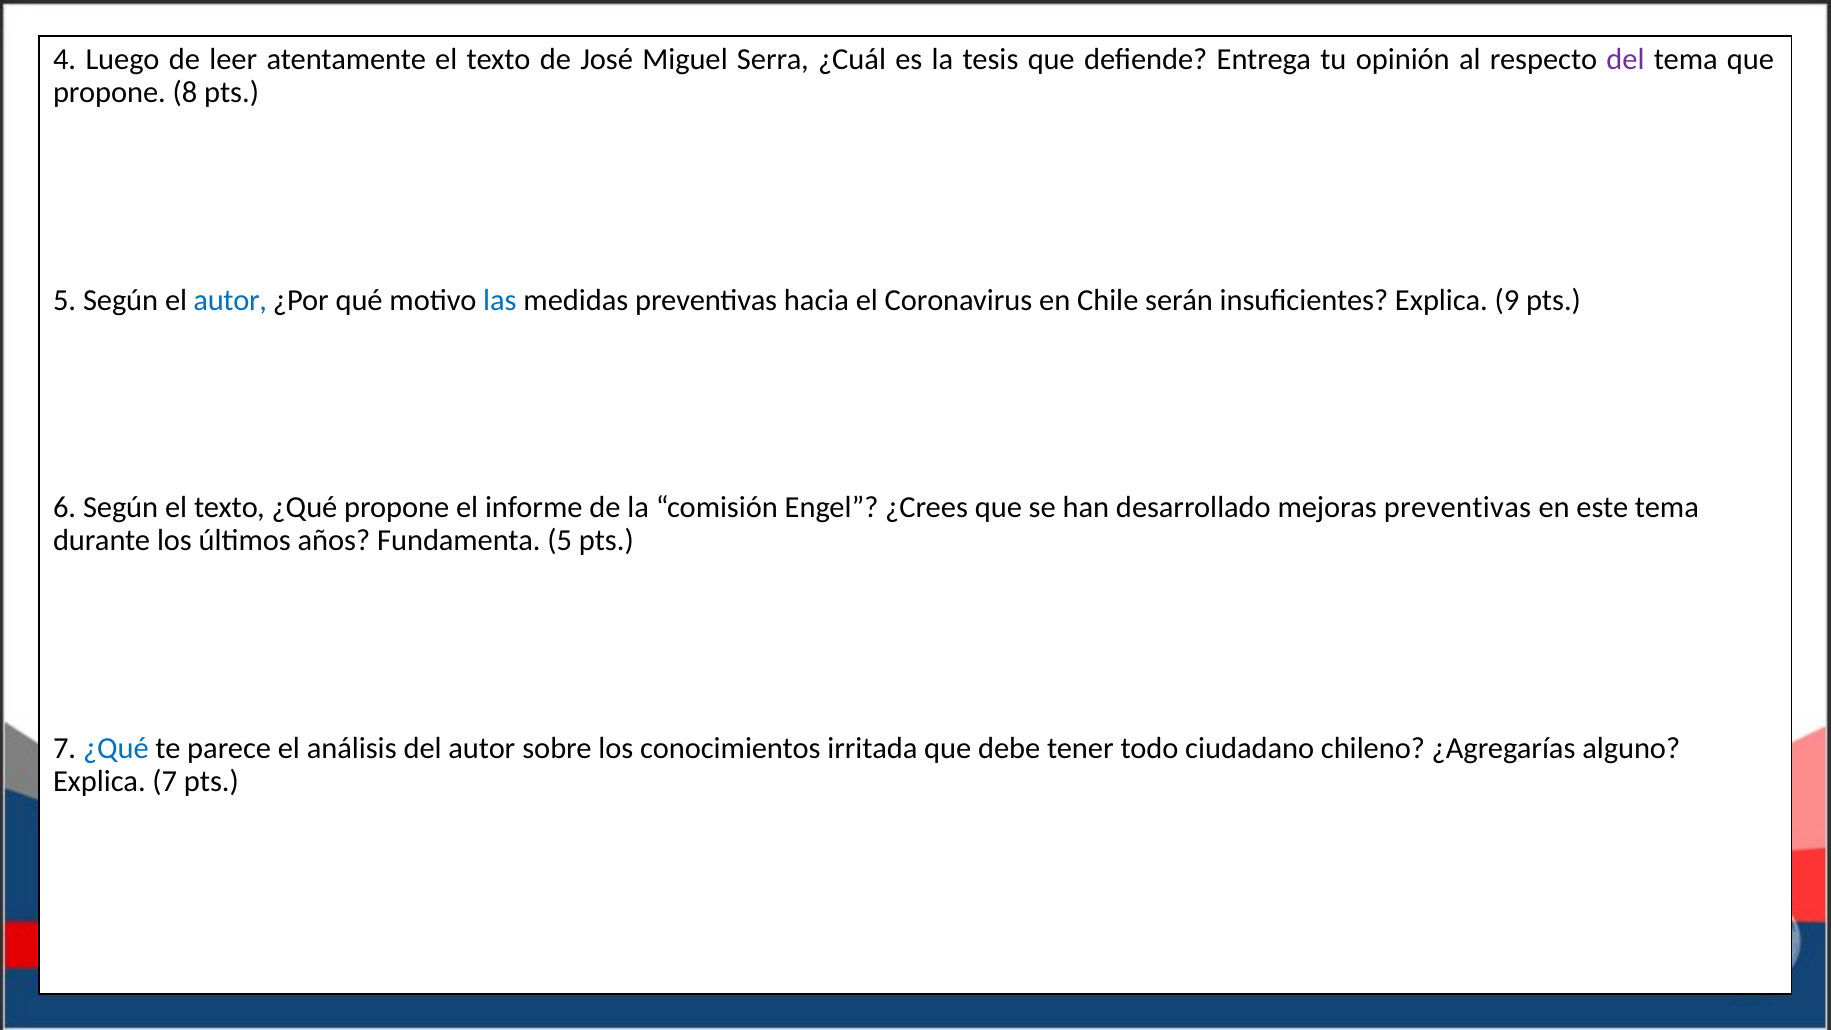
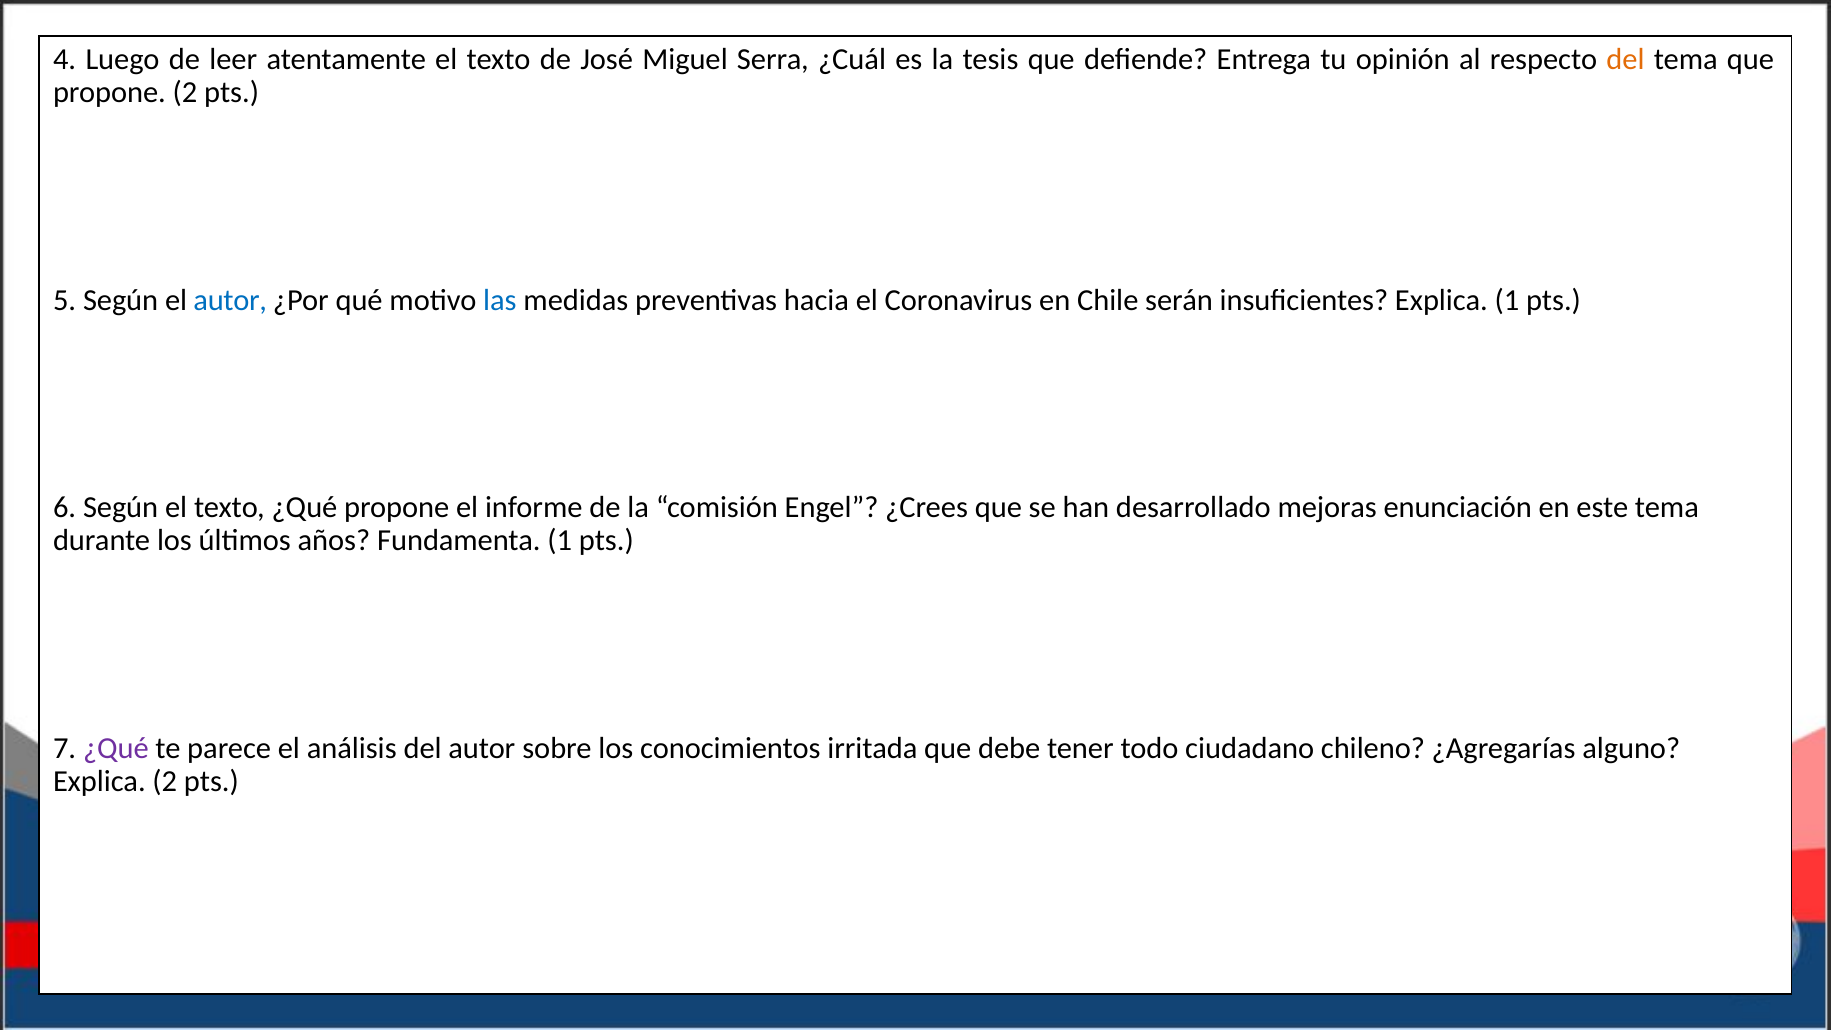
del colour: purple -> orange (1625, 59)
propone 8: 8 -> 2 (185, 92)
Explica 9: 9 -> 1 (1507, 300)
mejoras preventivas: preventivas -> enunciación (1458, 508)
Fundamenta 5: 5 -> 1 (560, 541)
¿Qué colour: blue -> purple (116, 749)
Explica 7: 7 -> 2 (165, 781)
